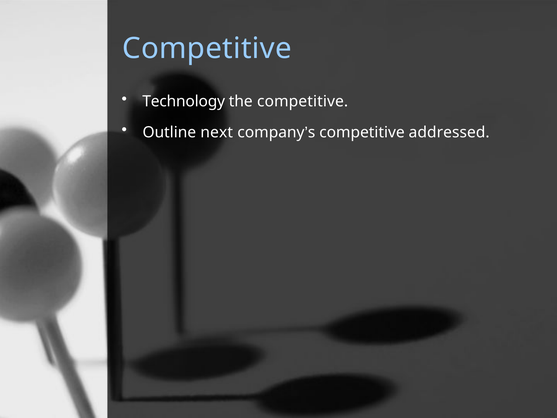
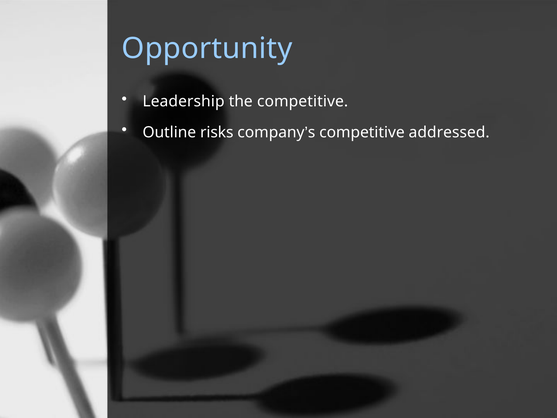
Competitive: Competitive -> Opportunity (207, 48)
Technology: Technology -> Leadership (184, 101)
next: next -> risks (217, 132)
